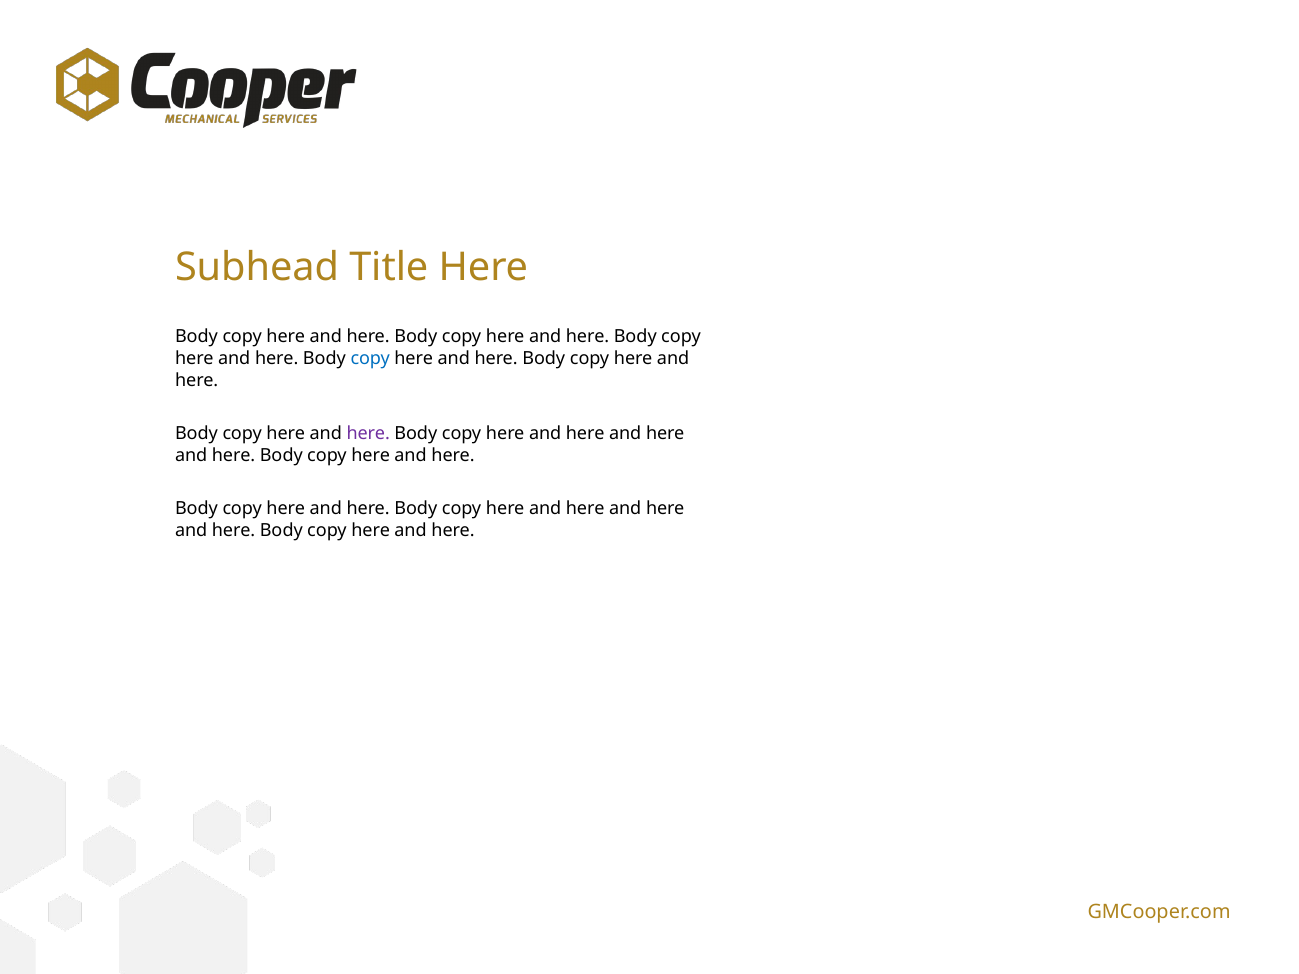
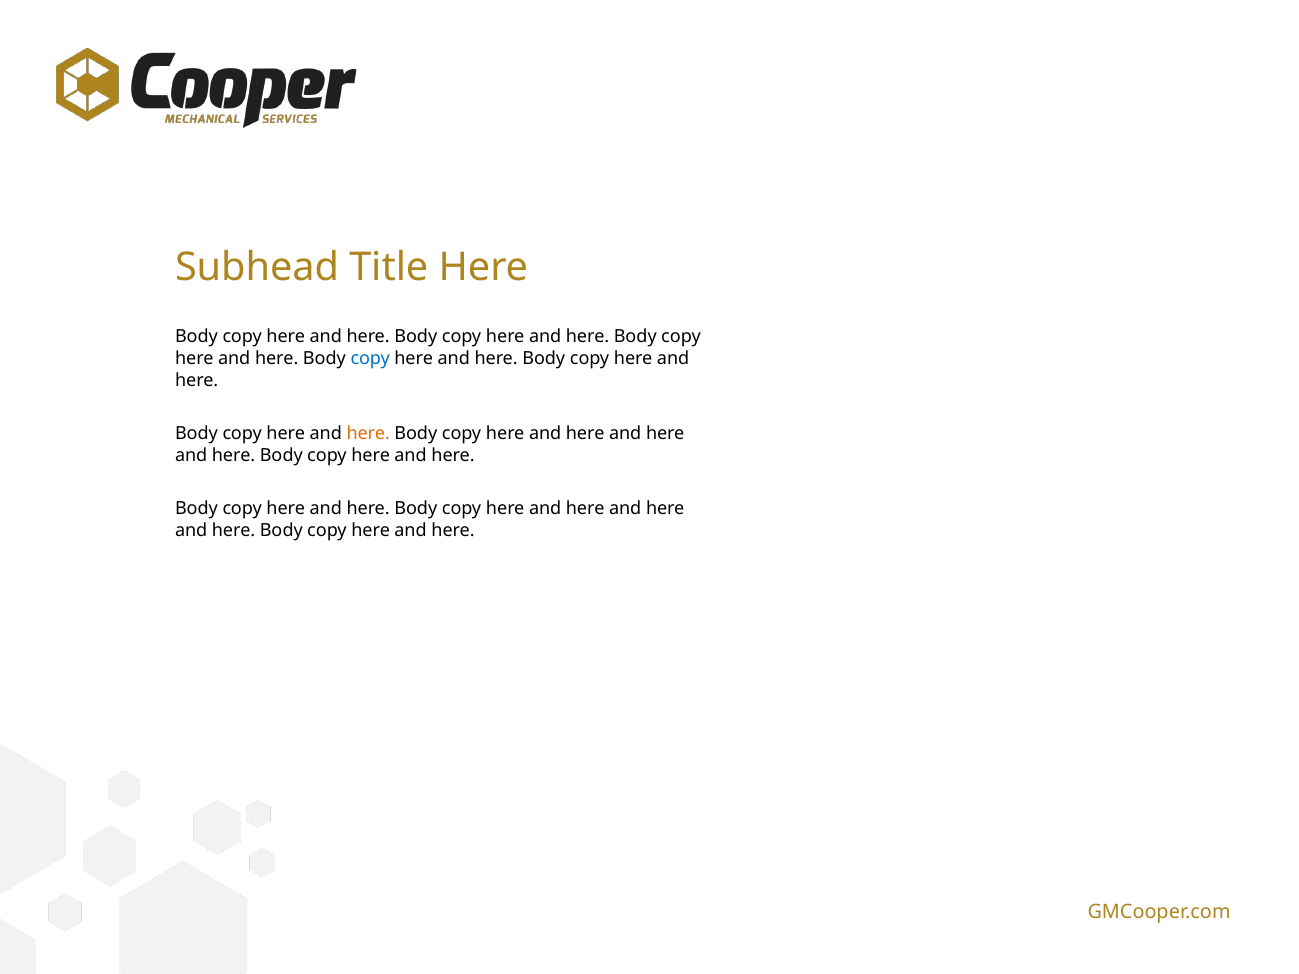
here colour: purple -> orange (368, 434)
